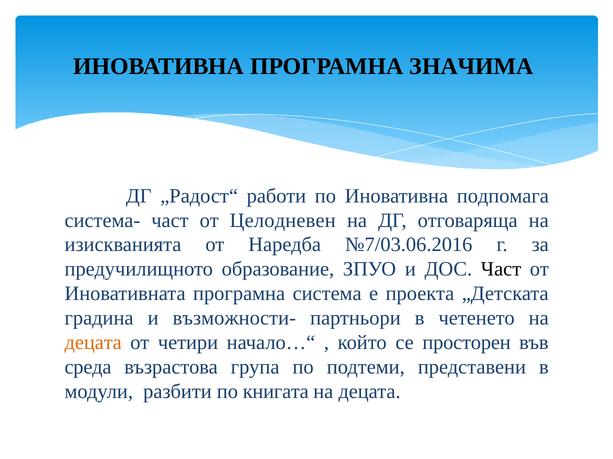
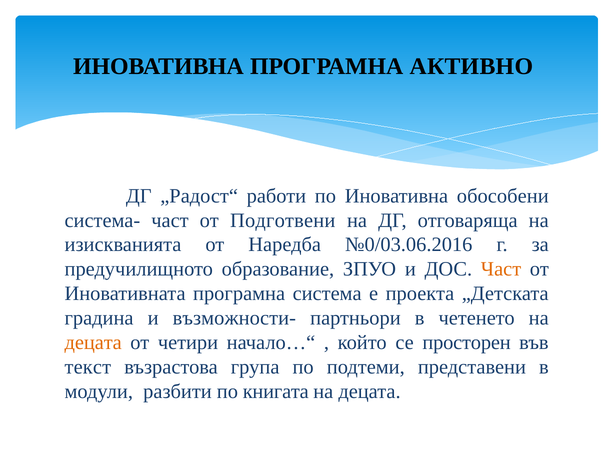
ЗНАЧИМА: ЗНАЧИМА -> АКТИВНО (471, 66)
подпомага: подпомага -> обособени (503, 196)
Целодневен: Целодневен -> Подготвени (283, 221)
№7/03.06.2016: №7/03.06.2016 -> №0/03.06.2016 (409, 245)
Част colour: black -> orange (501, 270)
среда: среда -> текст (88, 368)
